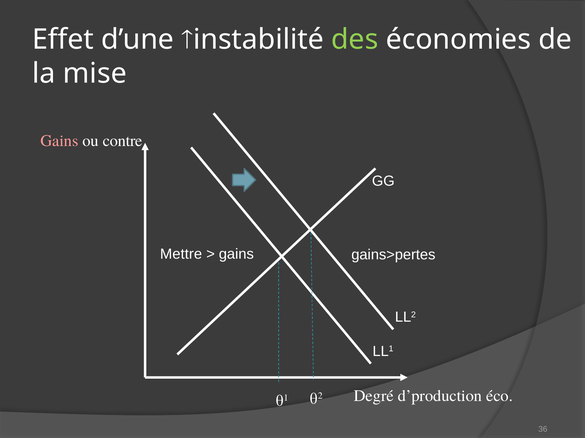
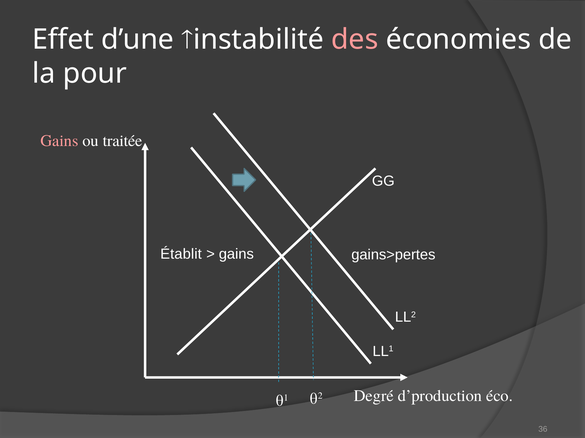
des colour: light green -> pink (355, 39)
mise: mise -> pour (95, 74)
contre: contre -> traitée (123, 141)
Mettre: Mettre -> Établit (181, 254)
